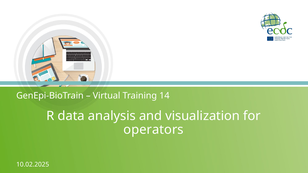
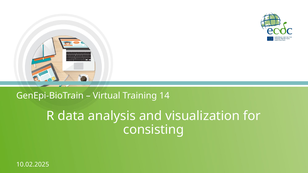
operators: operators -> consisting (154, 130)
